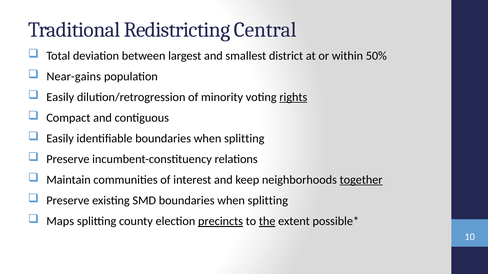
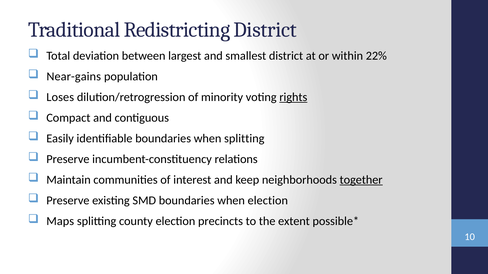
Redistricting Central: Central -> District (265, 30)
50%: 50% -> 22% (376, 56)
Easily: Easily -> Loses (60, 97)
SMD boundaries when splitting: splitting -> election (268, 201)
precincts underline: present -> none (221, 222)
the underline: present -> none (267, 222)
